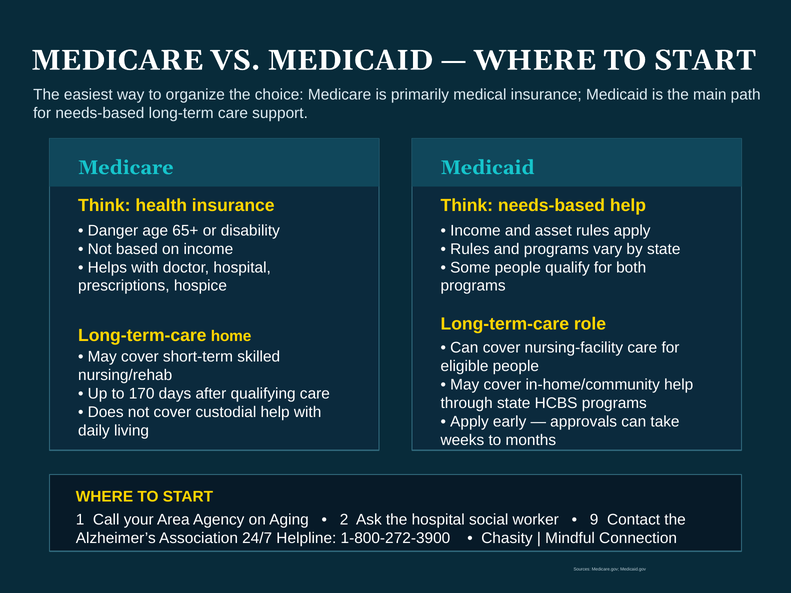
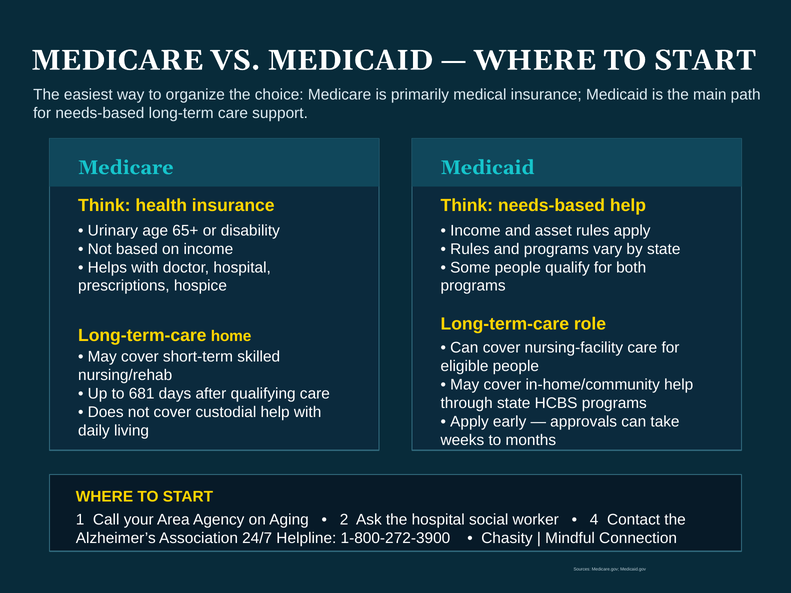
Danger: Danger -> Urinary (113, 231)
170: 170 -> 681 (142, 394)
9: 9 -> 4 (594, 520)
